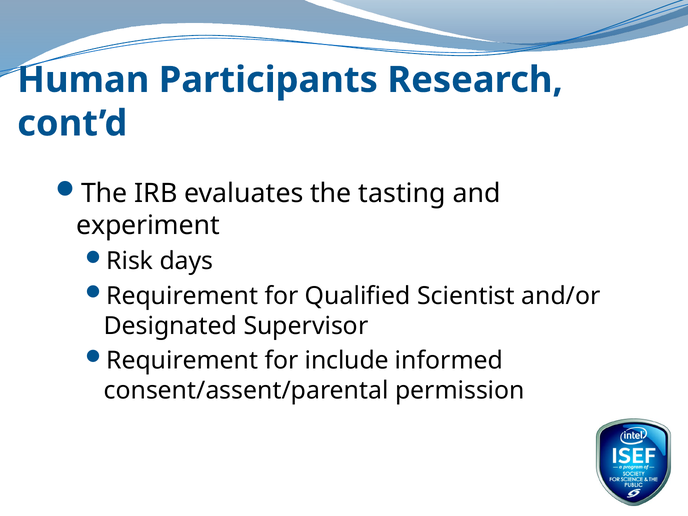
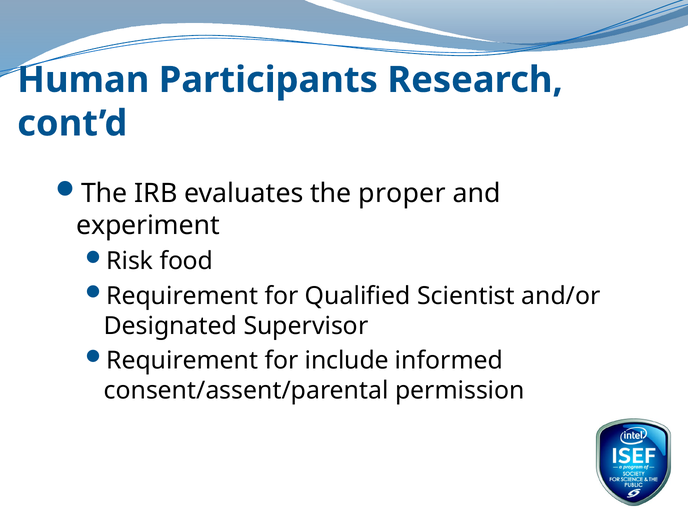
tasting: tasting -> proper (402, 193)
days: days -> food (186, 261)
